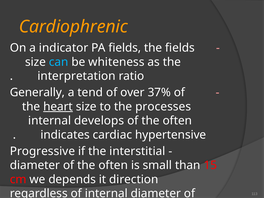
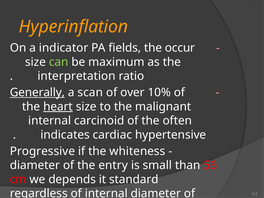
Cardiophrenic: Cardiophrenic -> Hyperinflation (73, 27)
the fields: fields -> occur (180, 48)
can colour: light blue -> light green (59, 62)
whiteness: whiteness -> maximum (116, 62)
Generally underline: none -> present (37, 92)
tend: tend -> scan (90, 92)
37%: 37% -> 10% (159, 92)
processes: processes -> malignant (163, 107)
develops: develops -> carcinoid (99, 121)
interstitial: interstitial -> whiteness (137, 151)
diameter of the often: often -> entry (113, 165)
15: 15 -> 56 (210, 165)
direction: direction -> standard (134, 179)
